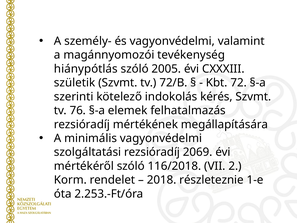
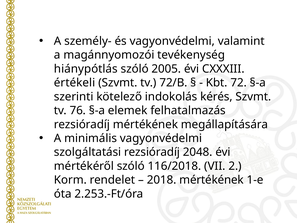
születik: születik -> értékeli (75, 83)
2069: 2069 -> 2048 (198, 152)
2018 részleteznie: részleteznie -> mértékének (212, 180)
